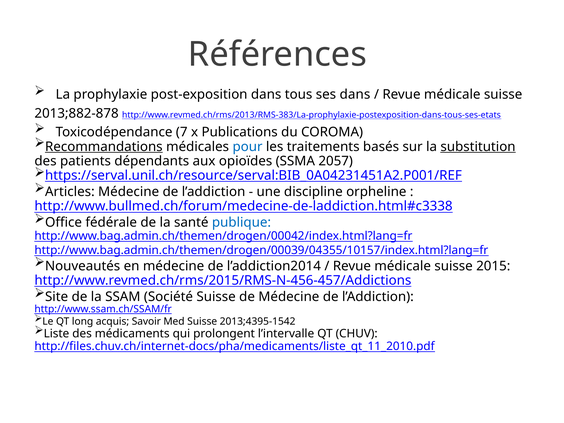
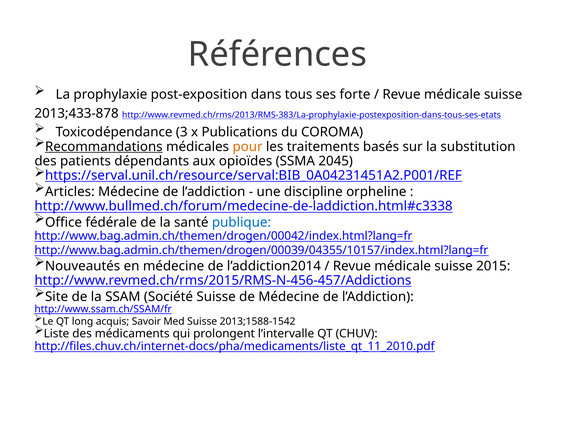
ses dans: dans -> forte (355, 94)
2013;882-878: 2013;882-878 -> 2013;433-878 (77, 113)
7: 7 -> 3 (182, 132)
pour colour: blue -> orange (248, 147)
substitution underline: present -> none (478, 147)
2057: 2057 -> 2045 (336, 161)
2013;4395-1542: 2013;4395-1542 -> 2013;1588-1542 (258, 321)
